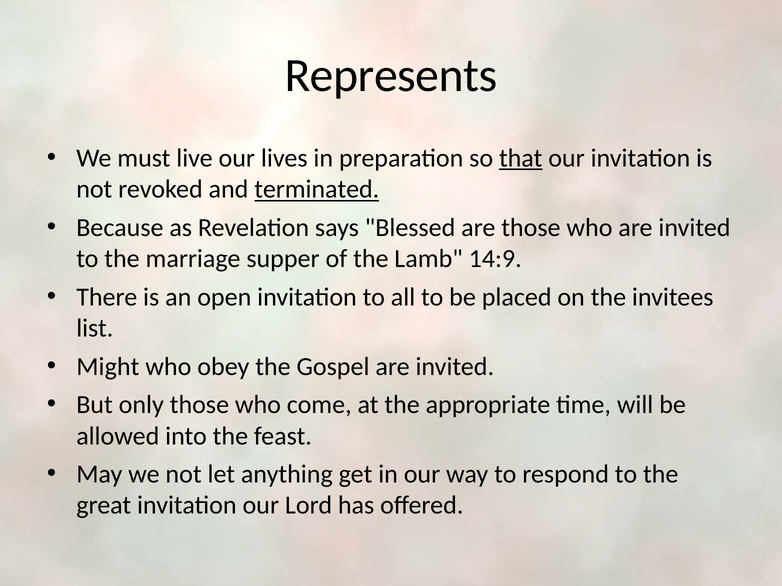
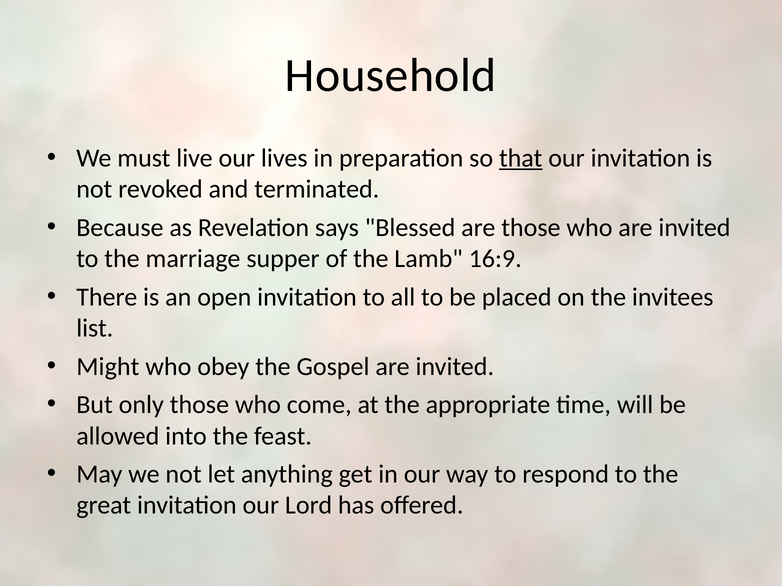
Represents: Represents -> Household (391, 76)
terminated underline: present -> none (317, 190)
14:9: 14:9 -> 16:9 (495, 259)
